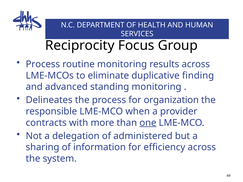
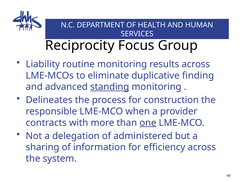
Process: Process -> Liability (43, 64)
standing underline: none -> present (110, 87)
organization: organization -> construction (171, 100)
